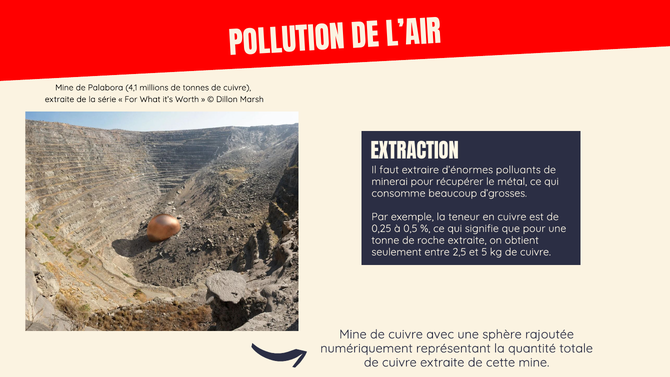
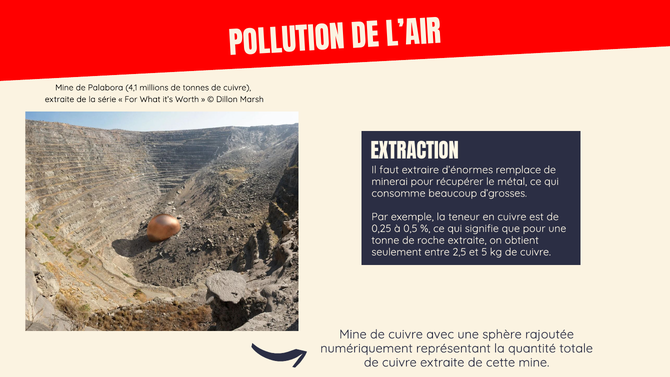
polluants: polluants -> remplace (518, 170)
